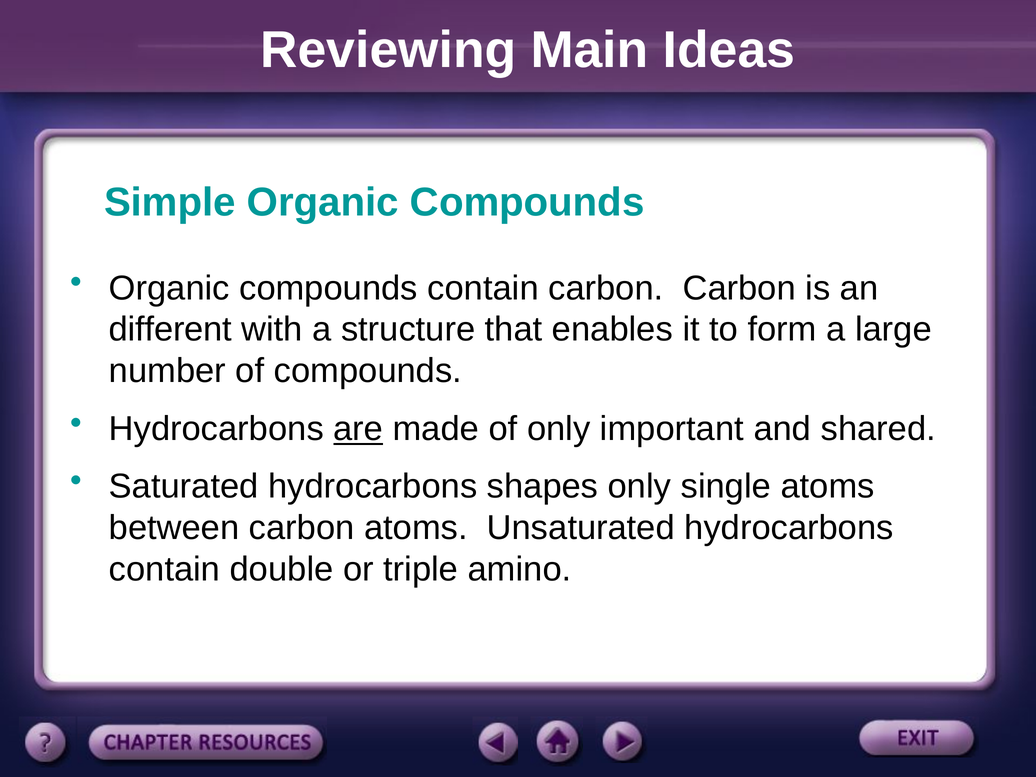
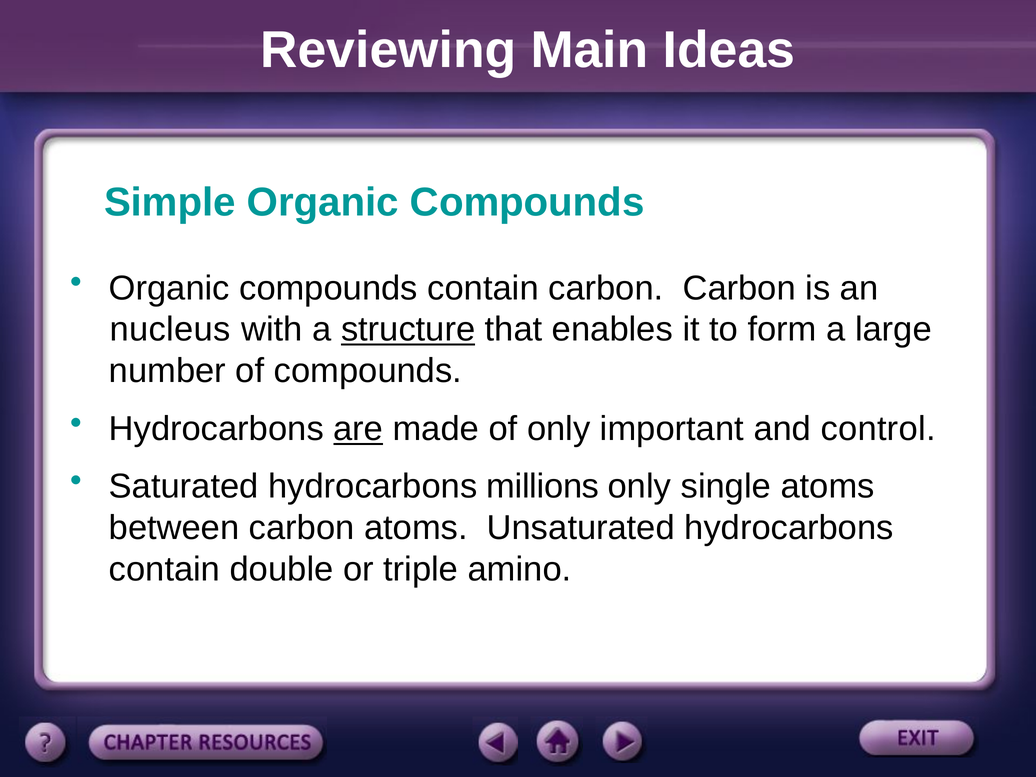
different: different -> nucleus (170, 330)
structure underline: none -> present (408, 330)
shared: shared -> control (878, 429)
shapes: shapes -> millions (543, 486)
